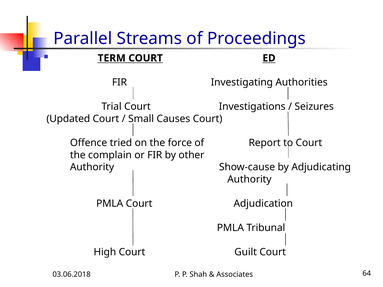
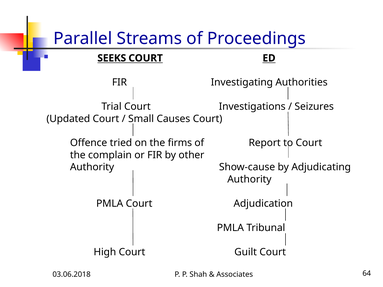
TERM: TERM -> SEEKS (112, 58)
force: force -> firms (180, 143)
